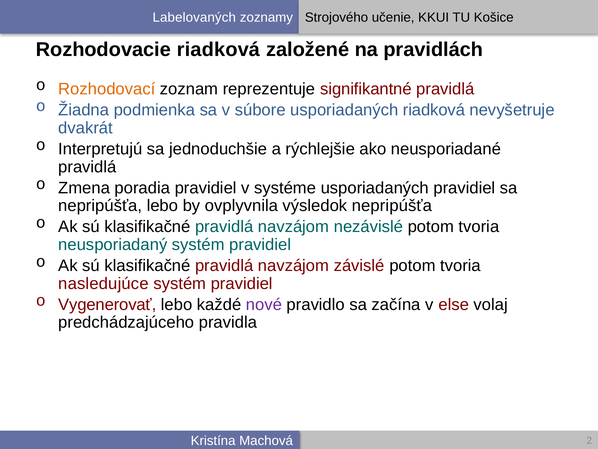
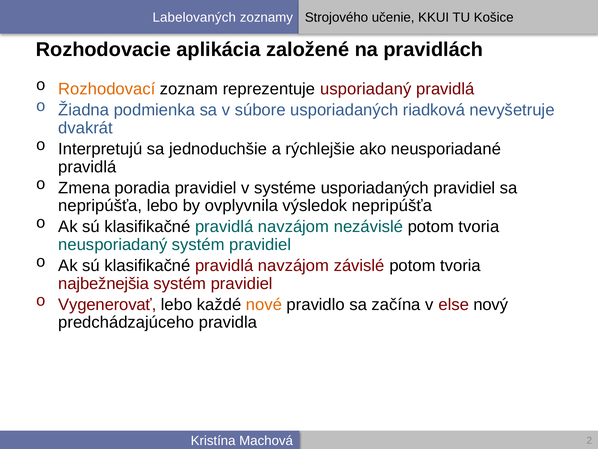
Rozhodovacie riadková: riadková -> aplikácia (219, 50)
signifikantné: signifikantné -> usporiadaný (366, 89)
nasledujúce: nasledujúce -> najbežnejšia (104, 283)
nové colour: purple -> orange (264, 304)
volaj: volaj -> nový (491, 304)
